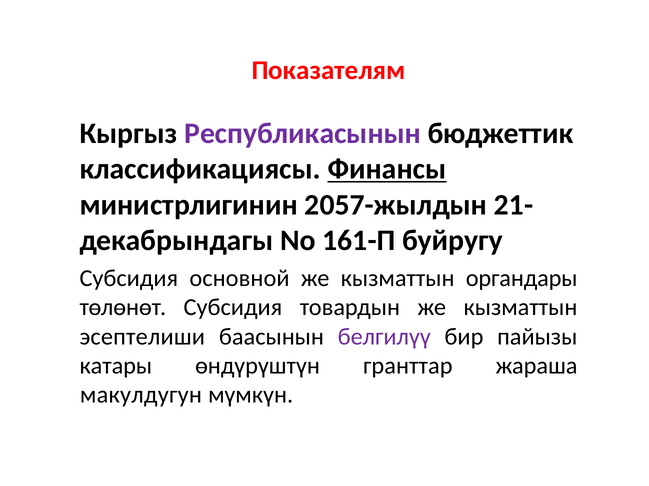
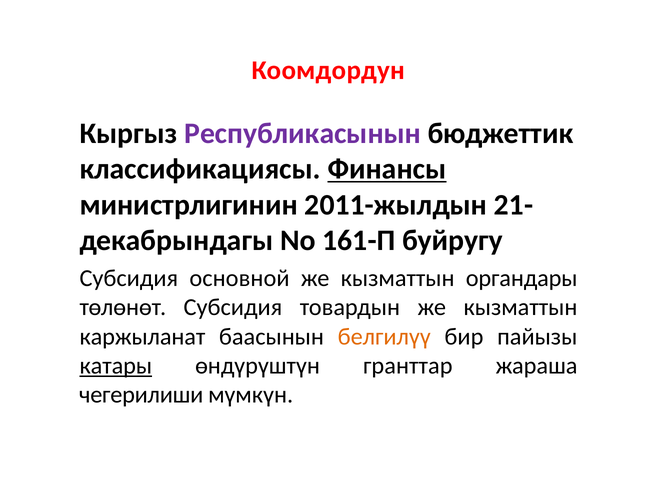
Показателям: Показателям -> Коомдордун (328, 70)
2057-жылдын: 2057-жылдын -> 2011-жылдын (396, 205)
эсептелиши: эсептелиши -> каржыланат (142, 337)
белгилүү colour: purple -> orange (384, 337)
катары underline: none -> present (116, 366)
макулдугун: макулдугун -> чегерилиши (141, 396)
